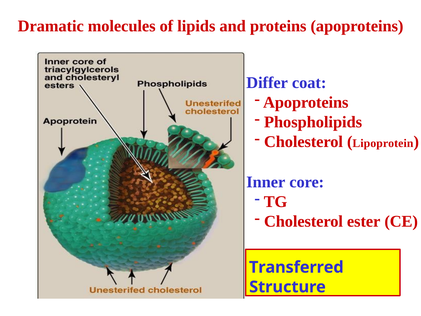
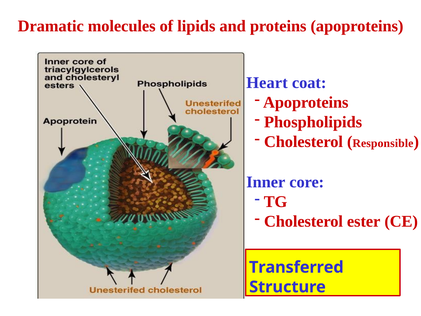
Differ: Differ -> Heart (267, 83)
Lipoprotein: Lipoprotein -> Responsible (383, 143)
